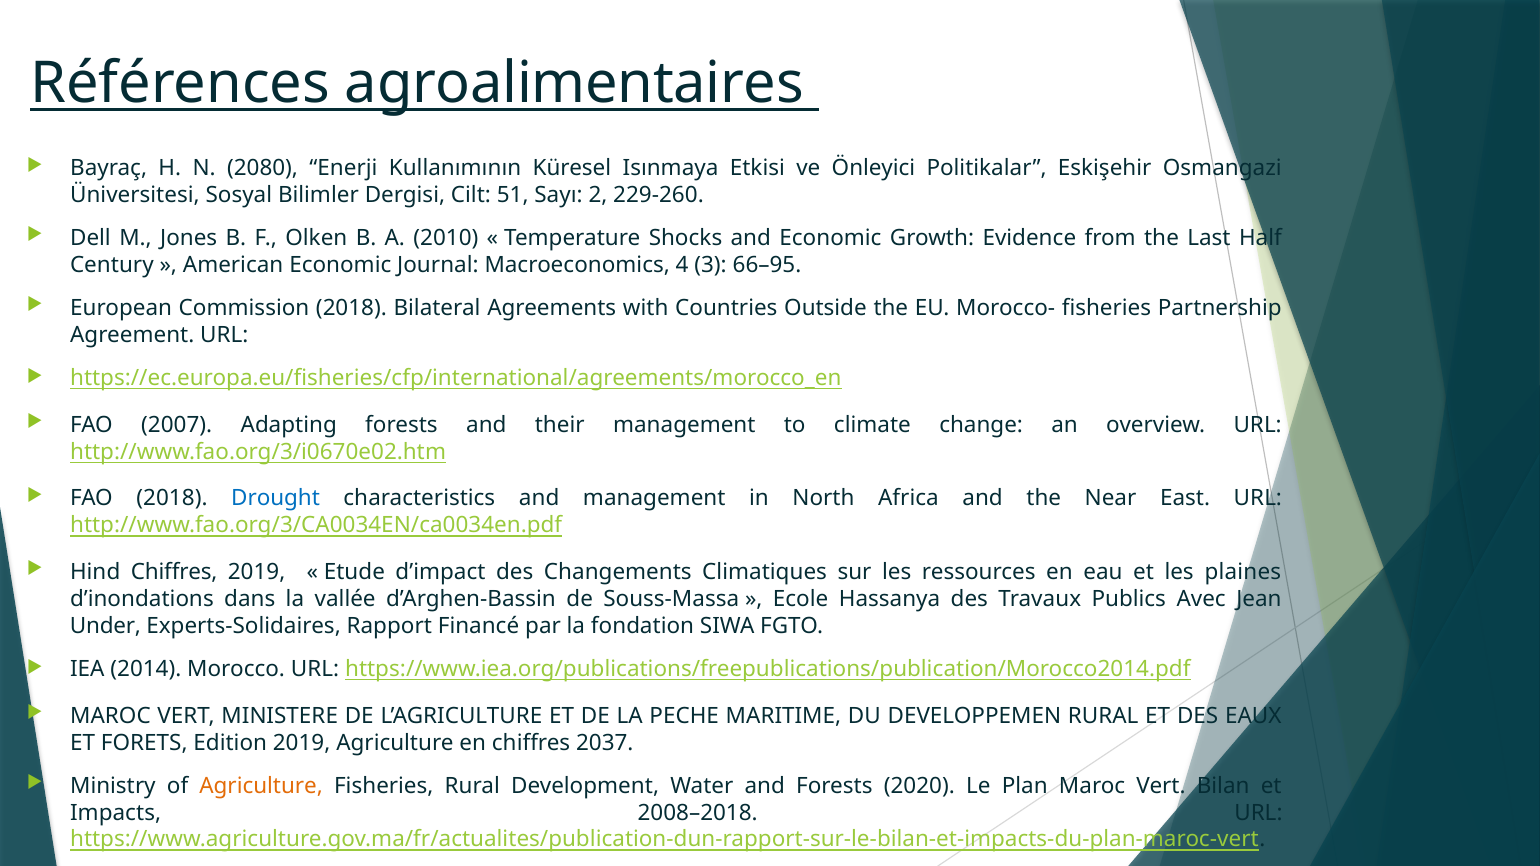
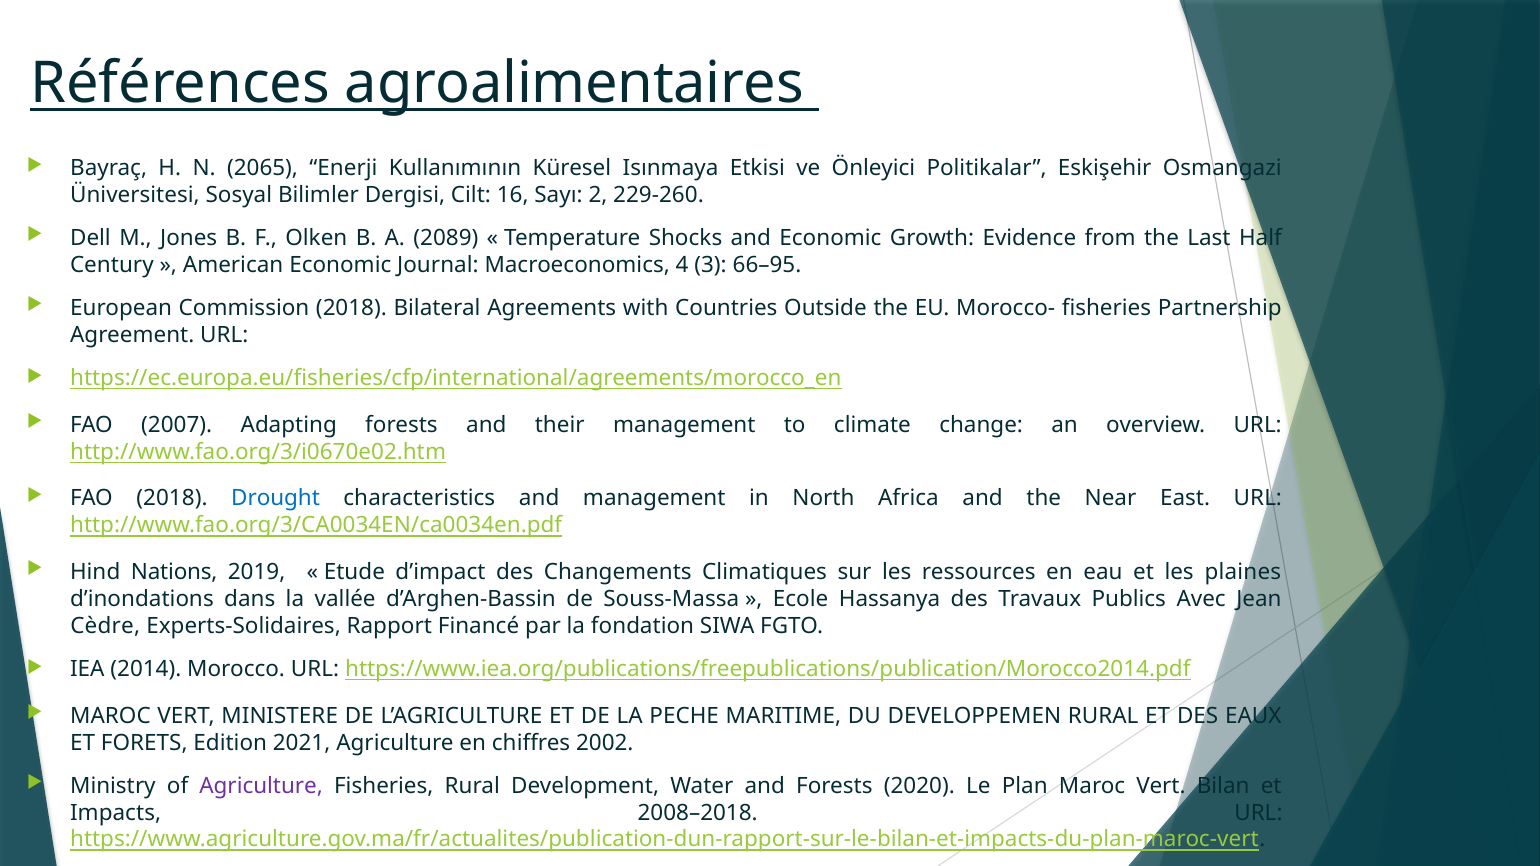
2080: 2080 -> 2065 (263, 168)
51: 51 -> 16 (513, 195)
2010: 2010 -> 2089 (446, 238)
Hind Chiffres: Chiffres -> Nations (174, 572)
Under: Under -> Cèdre (105, 626)
Edition 2019: 2019 -> 2021 (302, 743)
2037: 2037 -> 2002 (605, 743)
Agriculture colour: orange -> purple (261, 786)
